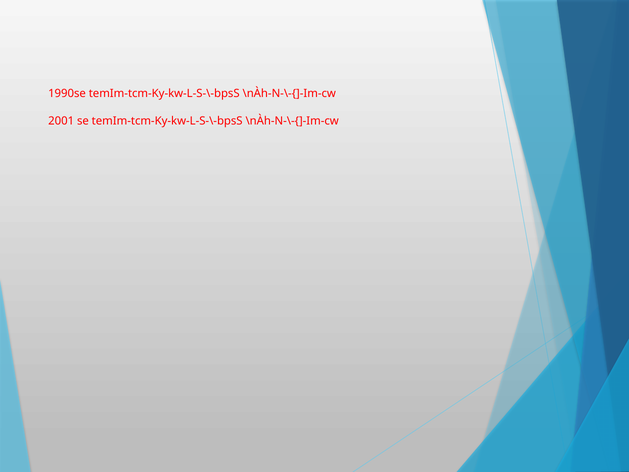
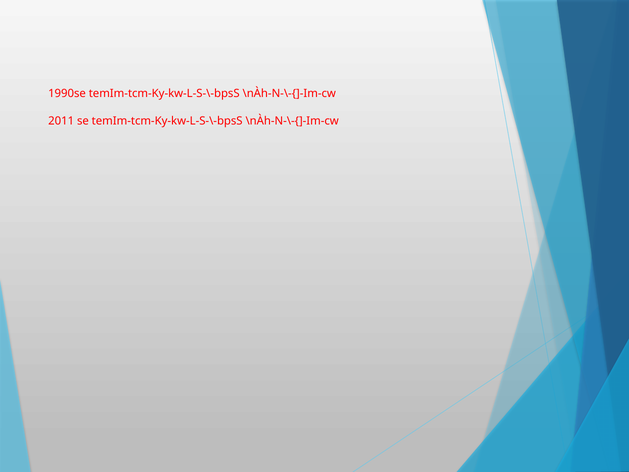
2001: 2001 -> 2011 (61, 121)
